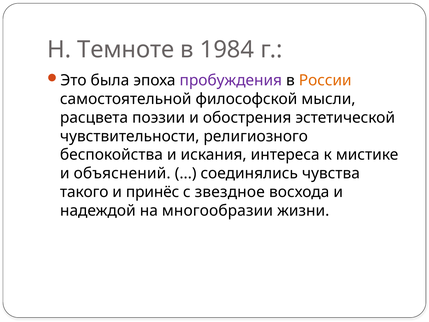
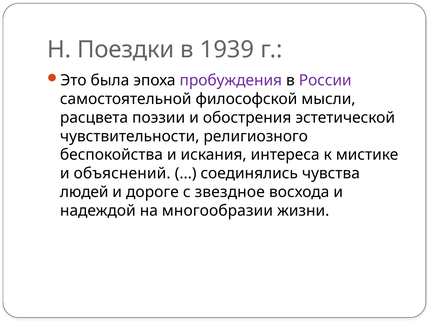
Темноте: Темноте -> Поездки (126, 50)
1984: 1984 -> 1939 (227, 50)
России colour: orange -> purple (325, 80)
такого: такого -> людей (84, 192)
принёс: принёс -> дороге (152, 192)
